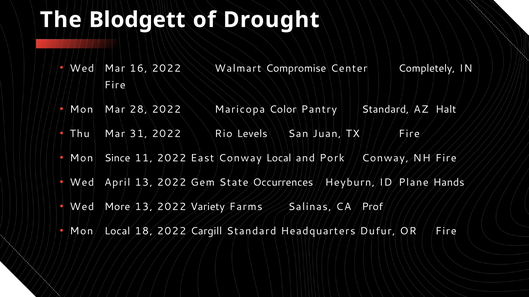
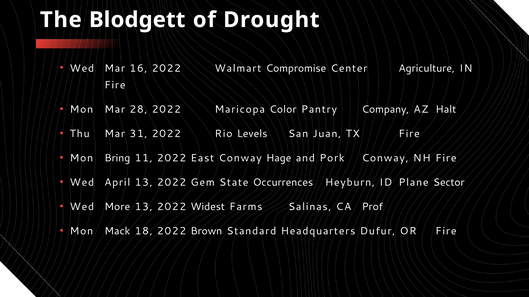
Completely: Completely -> Agriculture (427, 68)
Pantry Standard: Standard -> Company (385, 110)
Since: Since -> Bring (117, 158)
Conway Local: Local -> Hage (279, 158)
Hands: Hands -> Sector (449, 183)
Variety: Variety -> Widest (208, 207)
Mon Local: Local -> Mack (117, 232)
Cargill: Cargill -> Brown (206, 232)
